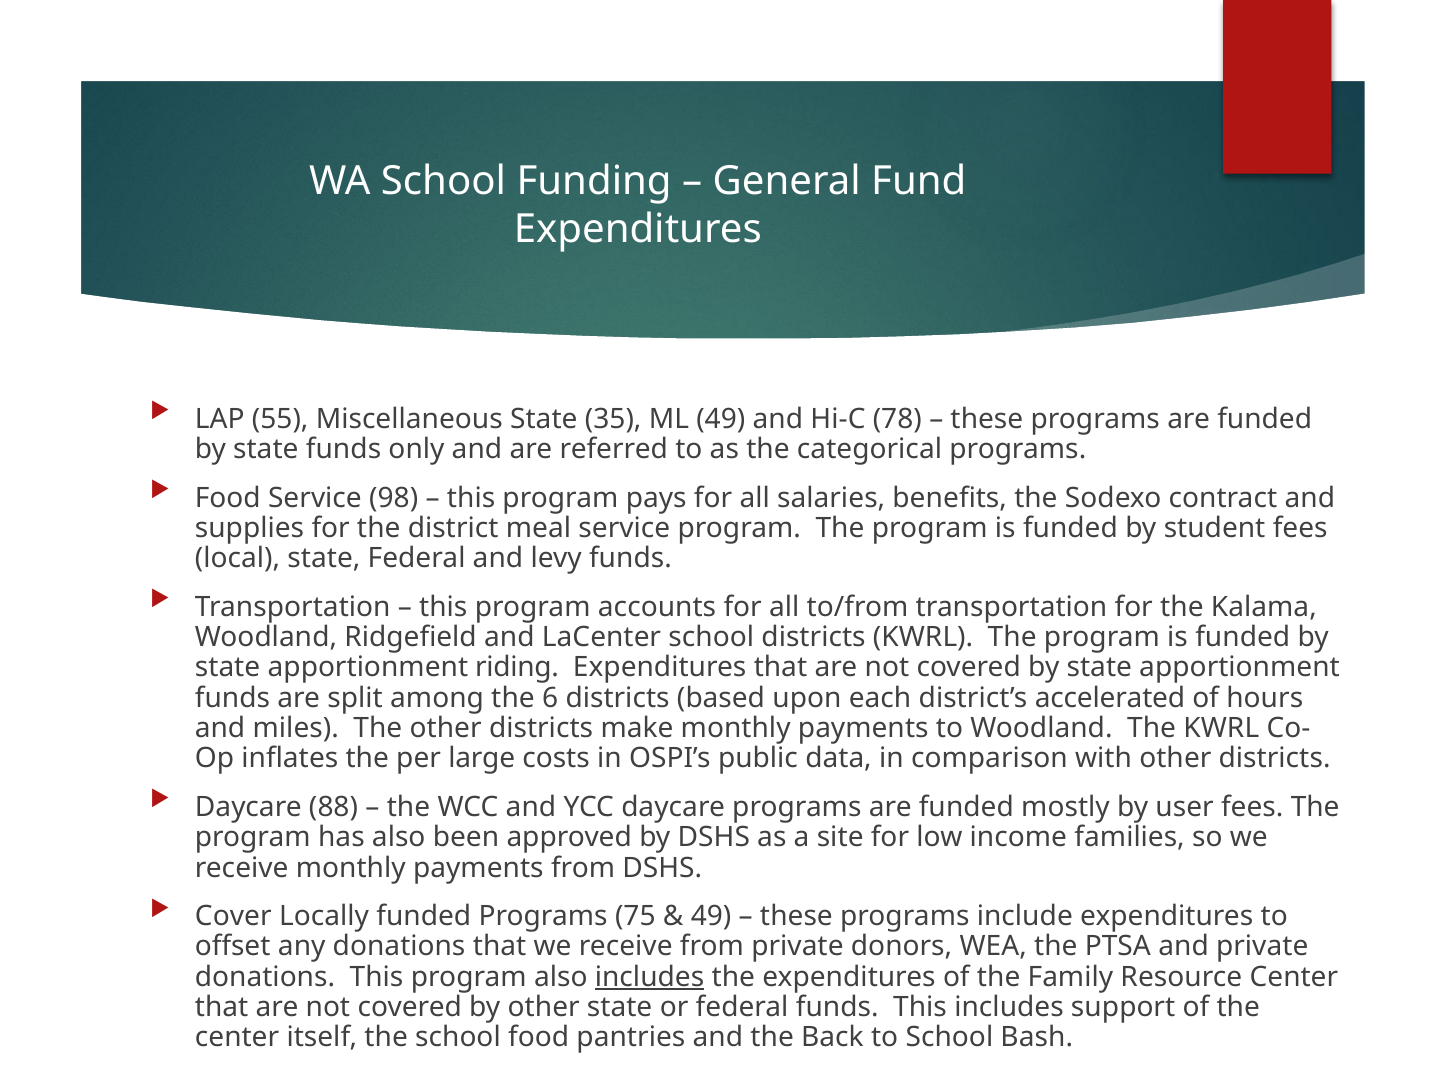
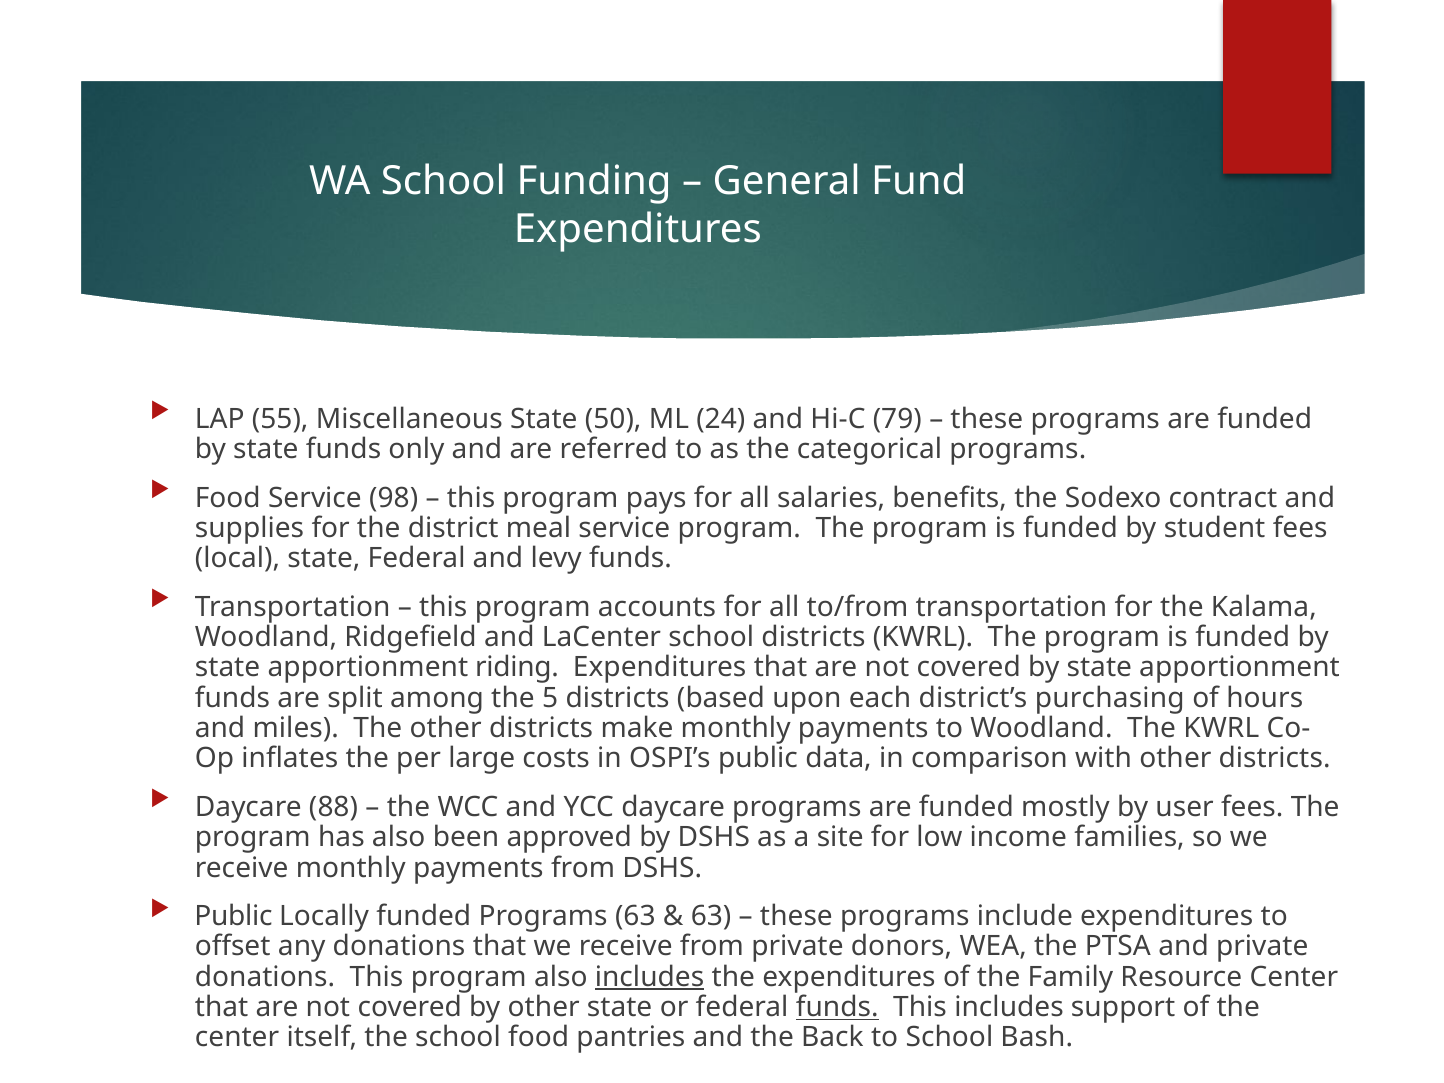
35: 35 -> 50 (613, 419)
ML 49: 49 -> 24 (721, 419)
78: 78 -> 79 (897, 419)
6: 6 -> 5 (550, 698)
accelerated: accelerated -> purchasing (1110, 698)
Cover: Cover -> Public (233, 916)
Programs 75: 75 -> 63 (635, 916)
49: 49 -> 63 (711, 916)
funds underline: none -> present (837, 1007)
